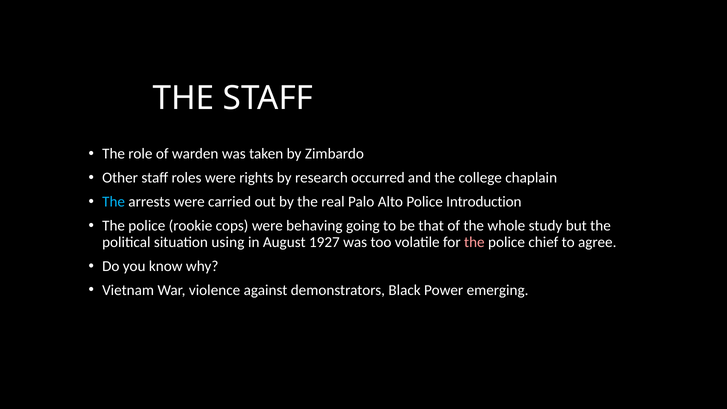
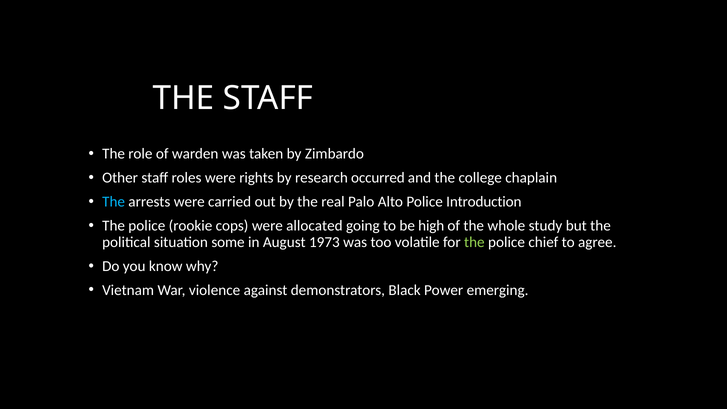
behaving: behaving -> allocated (314, 226)
that: that -> high (431, 226)
using: using -> some (228, 242)
1927: 1927 -> 1973 (324, 242)
the colour: pink -> light green (474, 242)
